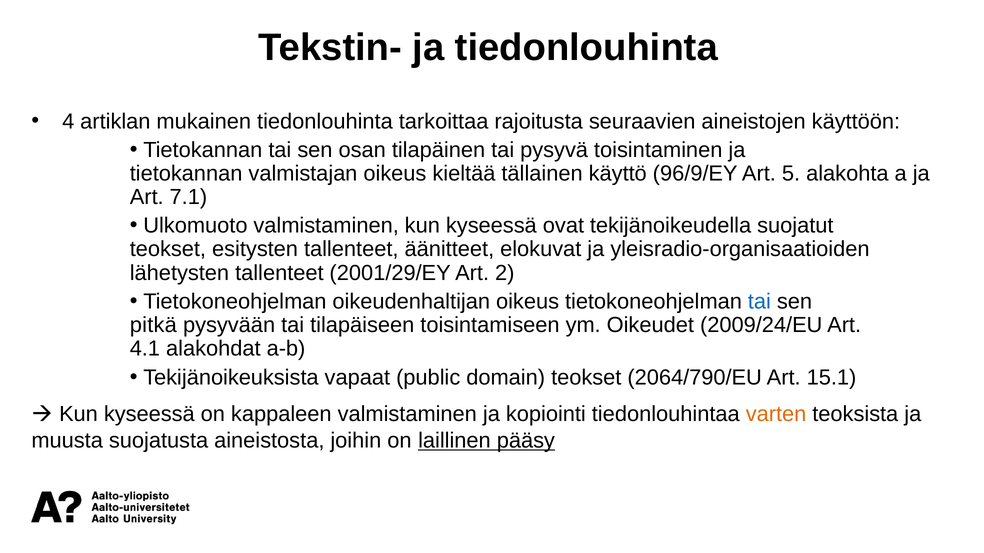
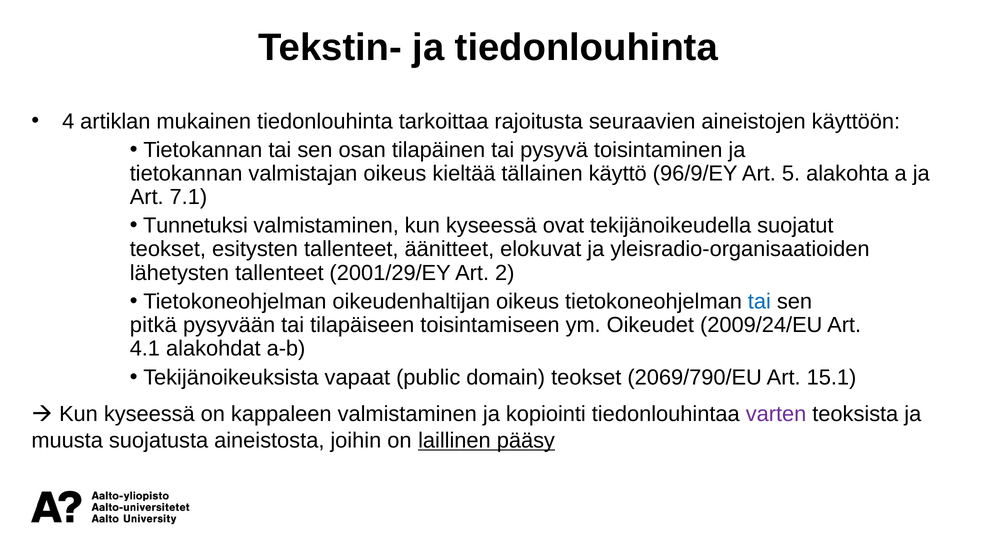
Ulkomuoto: Ulkomuoto -> Tunnetuksi (196, 226)
2064/790/EU: 2064/790/EU -> 2069/790/EU (695, 378)
varten colour: orange -> purple (776, 415)
